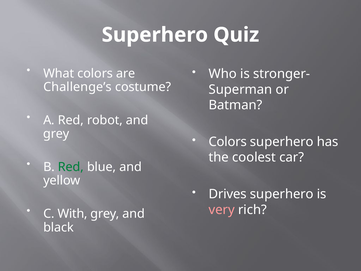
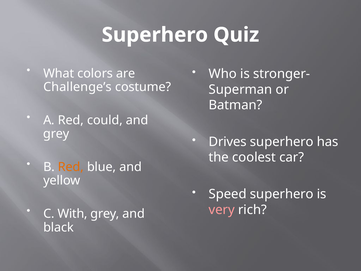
robot: robot -> could (105, 120)
Colors: Colors -> Drives (228, 142)
Red colour: green -> orange (71, 167)
Drives: Drives -> Speed (228, 194)
